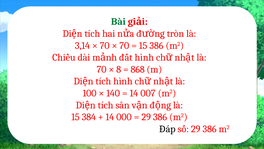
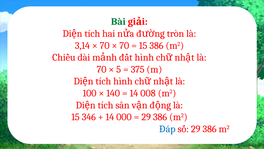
8: 8 -> 5 (119, 69)
868: 868 -> 375 (138, 69)
007: 007 -> 008 (148, 93)
384: 384 -> 346 (89, 117)
Đáp colour: black -> blue (167, 129)
